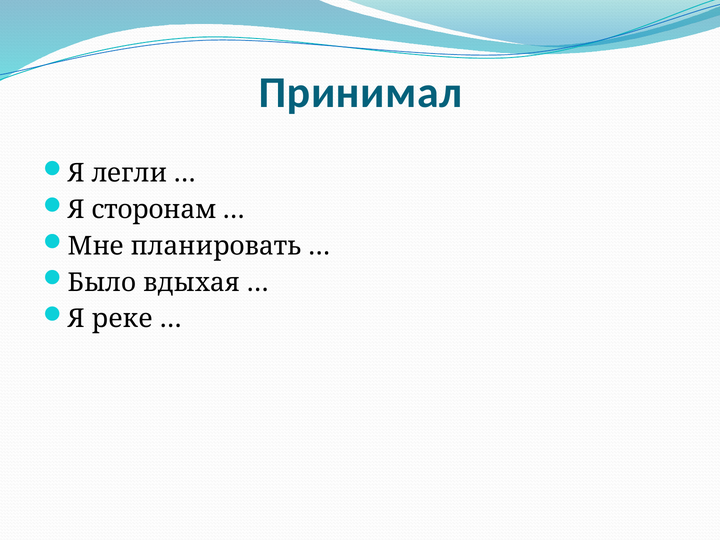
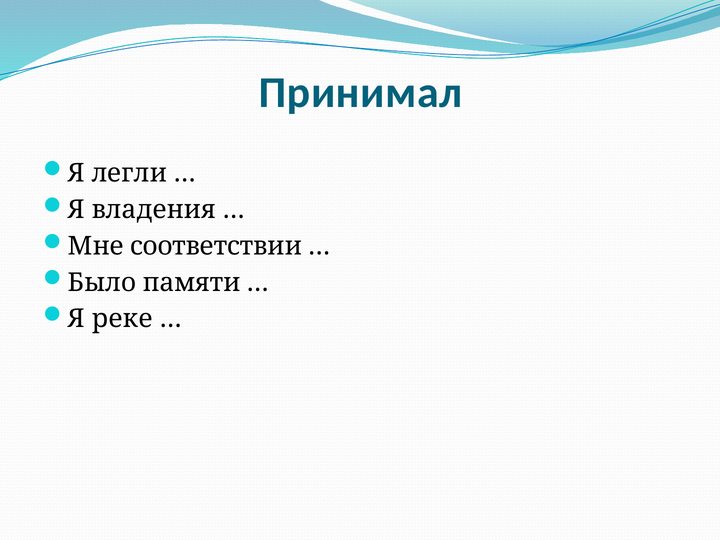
сторонам: сторонам -> владения (154, 210)
планировать: планировать -> соответствии (216, 246)
вдыхая: вдыхая -> памяти (192, 282)
